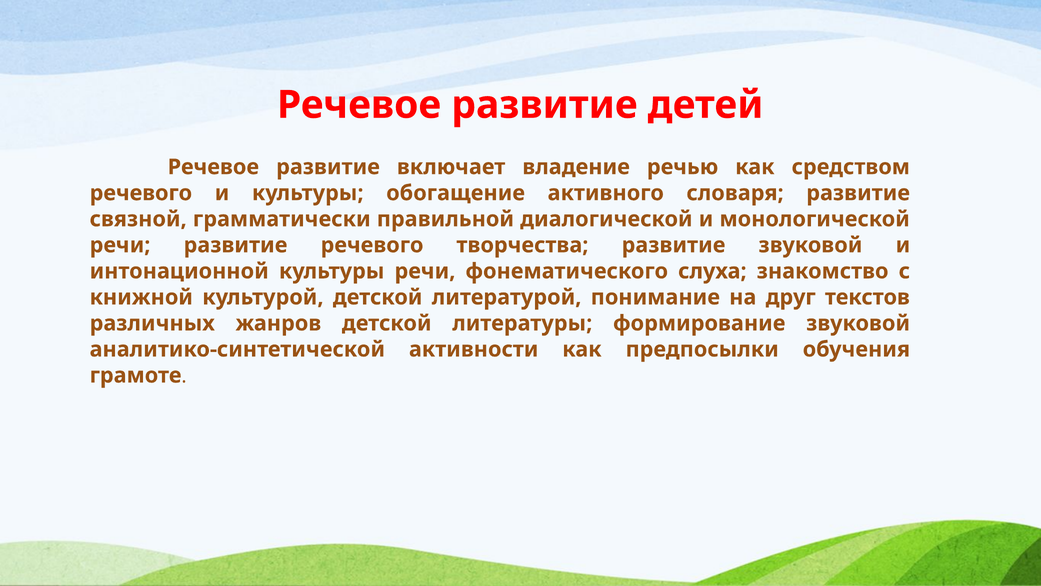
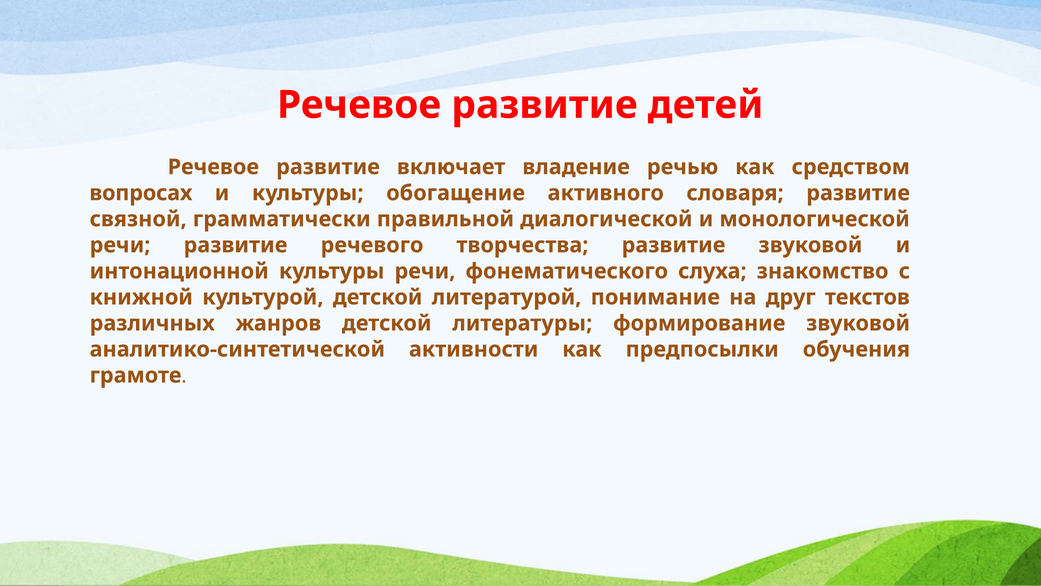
речевого: речевого -> вопросах (141, 193)
